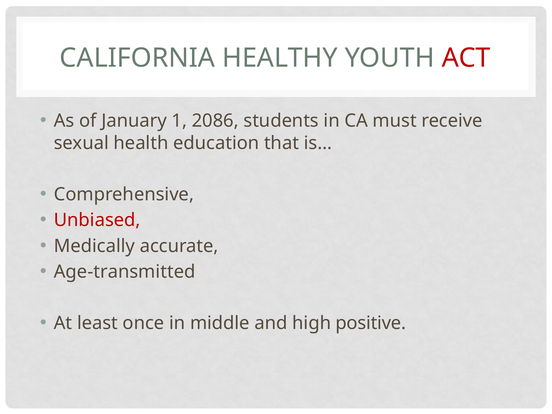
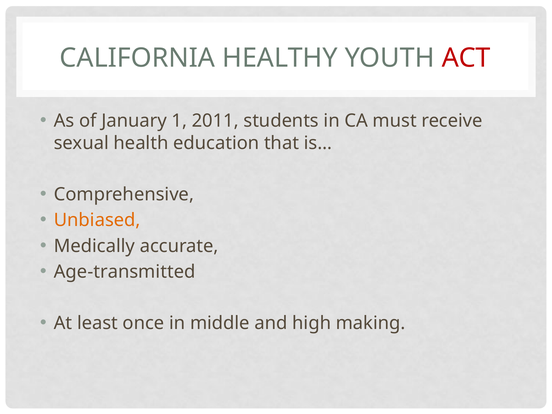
2086: 2086 -> 2011 (215, 121)
Unbiased colour: red -> orange (97, 220)
positive: positive -> making (371, 323)
